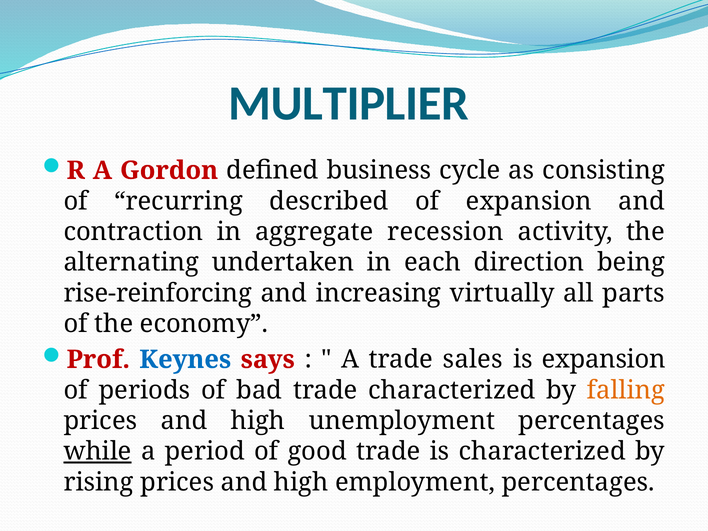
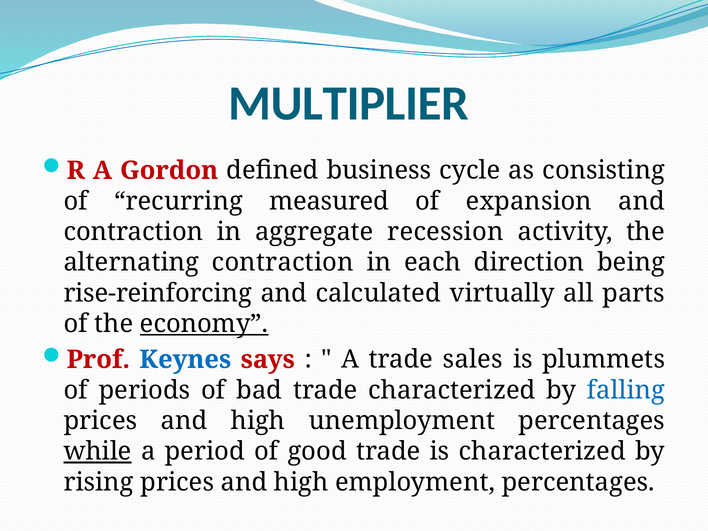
described: described -> measured (329, 201)
alternating undertaken: undertaken -> contraction (283, 262)
increasing: increasing -> calculated (378, 293)
economy underline: none -> present (204, 324)
is expansion: expansion -> plummets (604, 360)
falling colour: orange -> blue (626, 390)
